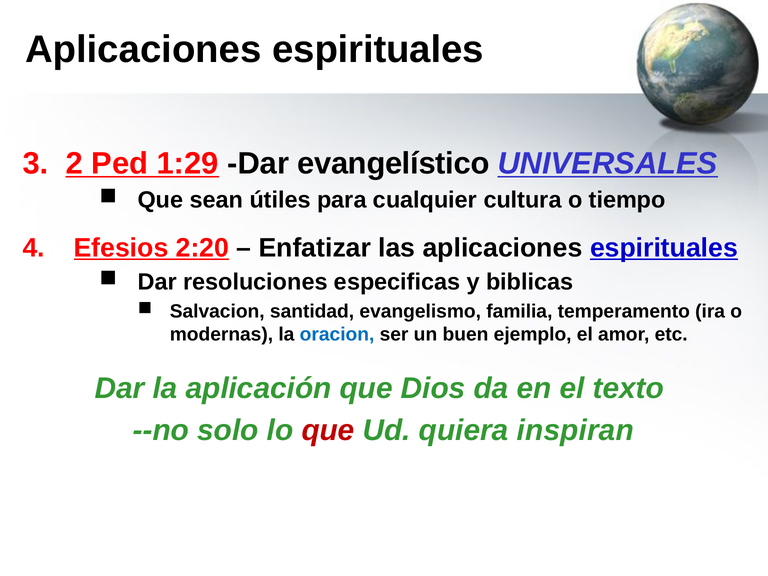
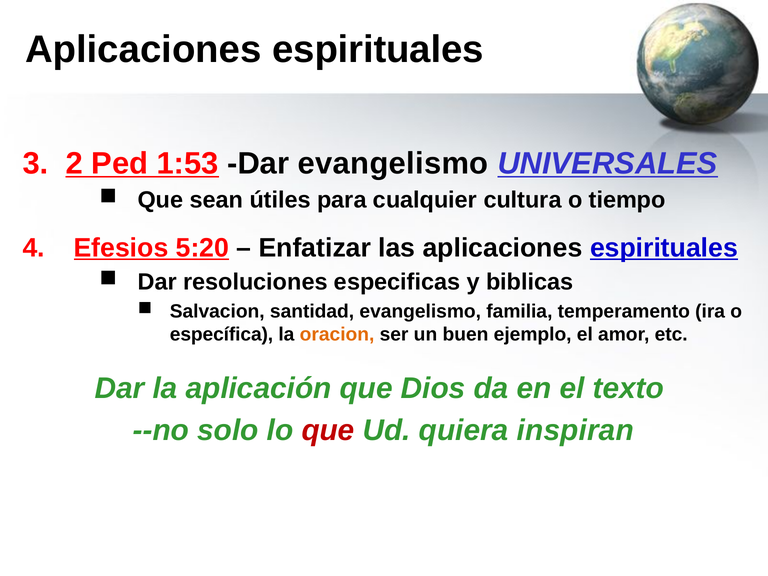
1:29: 1:29 -> 1:53 (188, 163)
Dar evangelístico: evangelístico -> evangelismo (393, 163)
2:20: 2:20 -> 5:20 (202, 248)
modernas: modernas -> específica (221, 334)
oracion colour: blue -> orange (337, 334)
